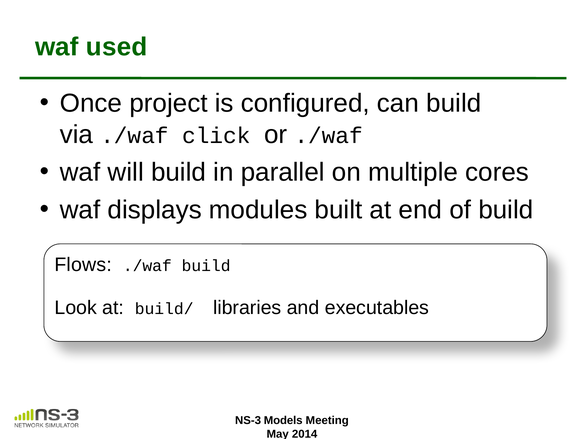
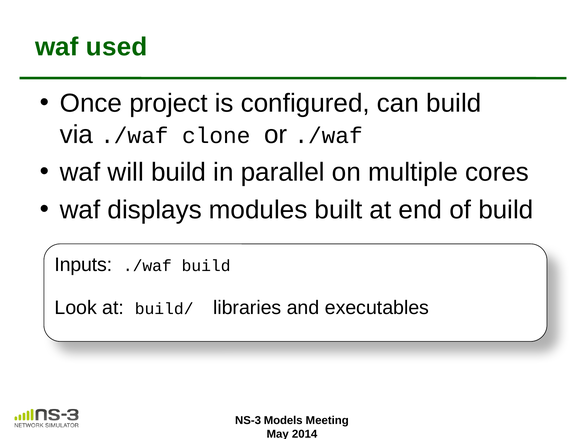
click: click -> clone (216, 136)
Flows: Flows -> Inputs (83, 265)
